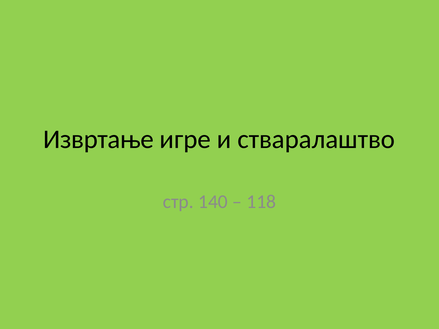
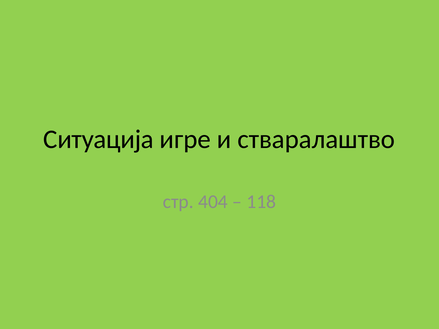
Извртање: Извртање -> Ситуација (99, 139)
140: 140 -> 404 (213, 202)
